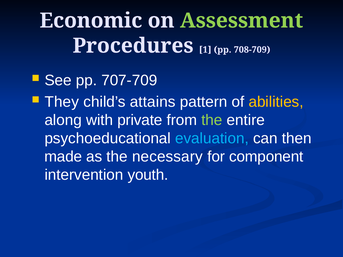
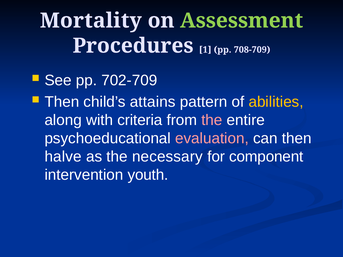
Economic: Economic -> Mortality (91, 21)
707-709: 707-709 -> 702-709 (129, 81)
They: They -> Then (62, 102)
private: private -> criteria (140, 120)
the colour: light green -> pink (212, 120)
evaluation colour: light blue -> pink (212, 138)
made: made -> halve (63, 157)
